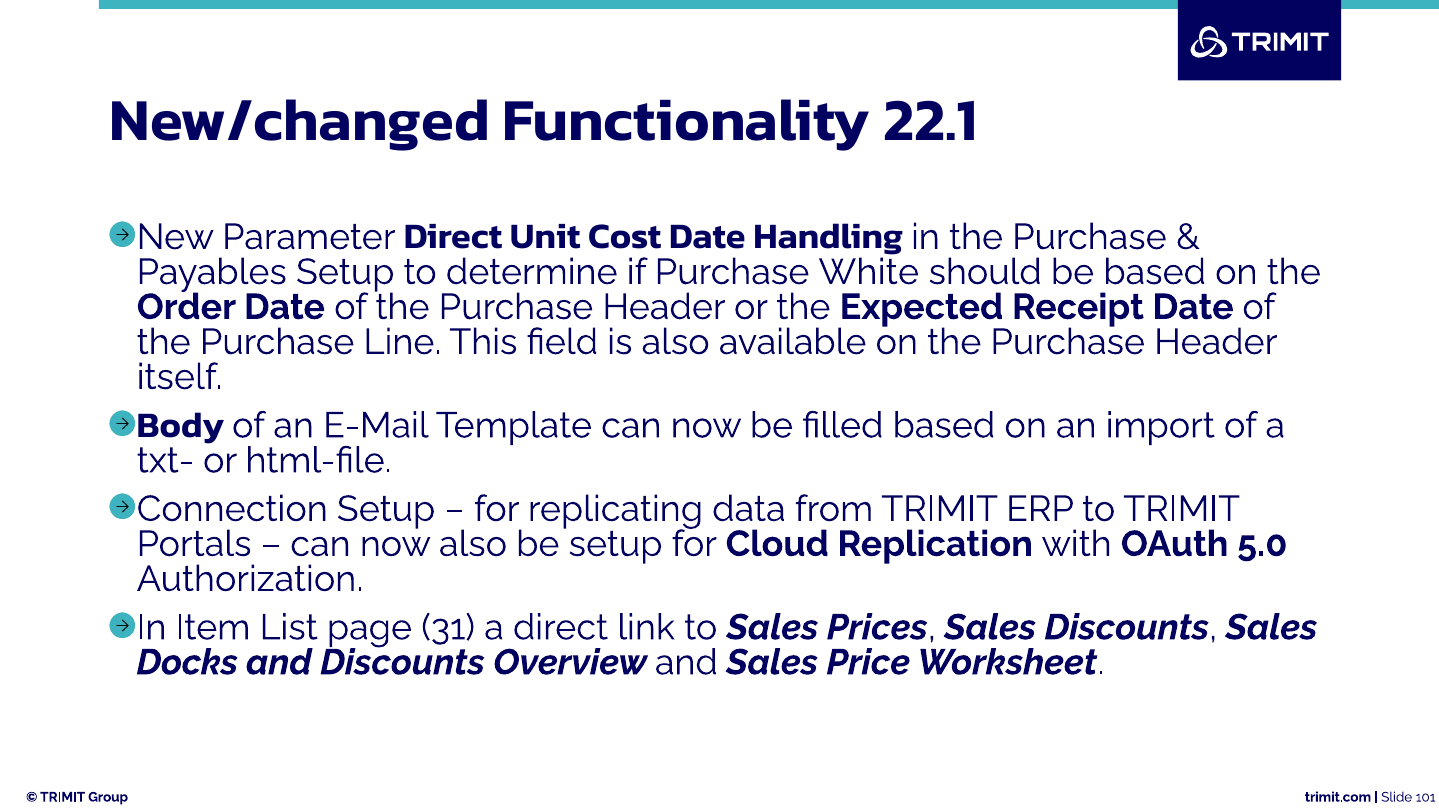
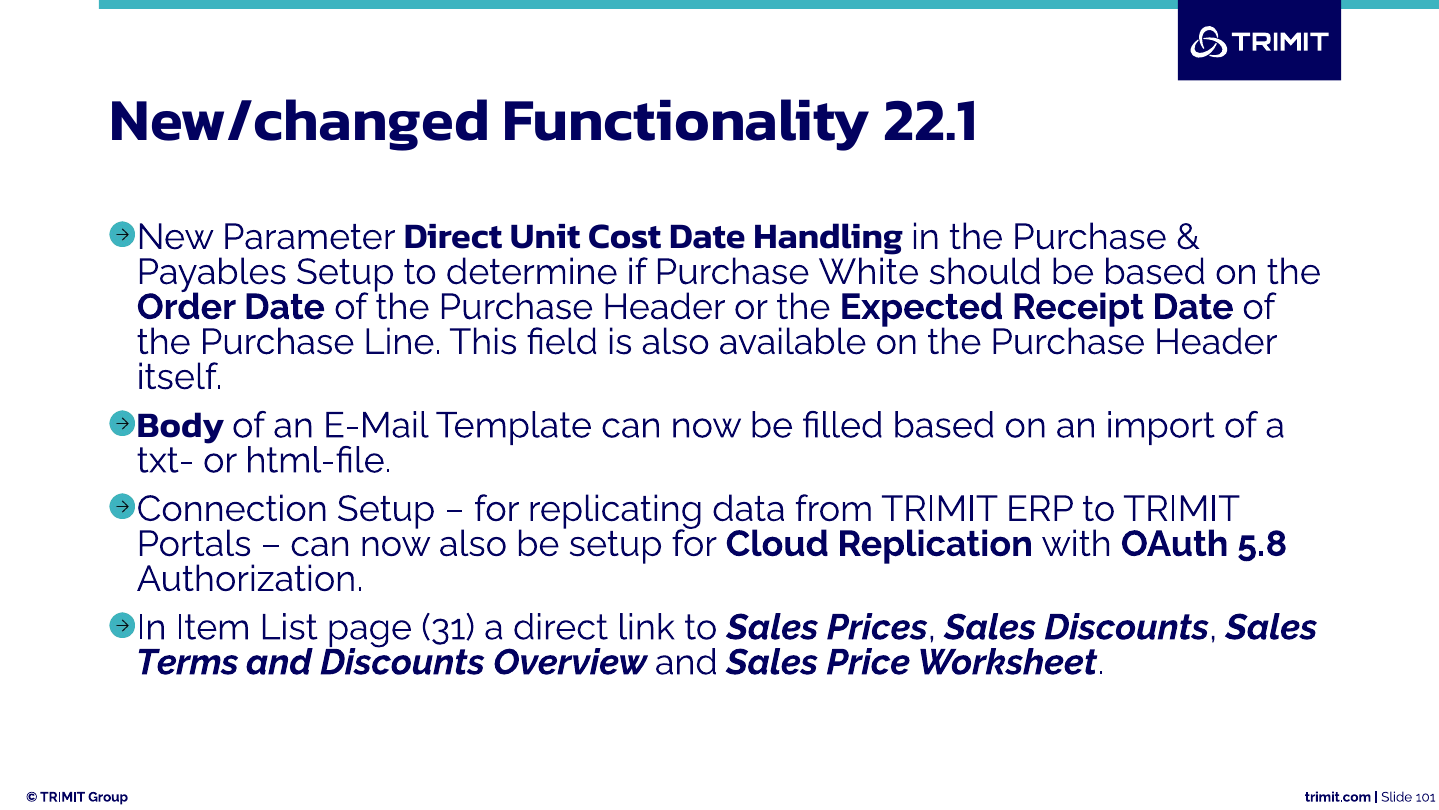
5.0: 5.0 -> 5.8 (1262, 544)
Docks: Docks -> Terms (187, 662)
